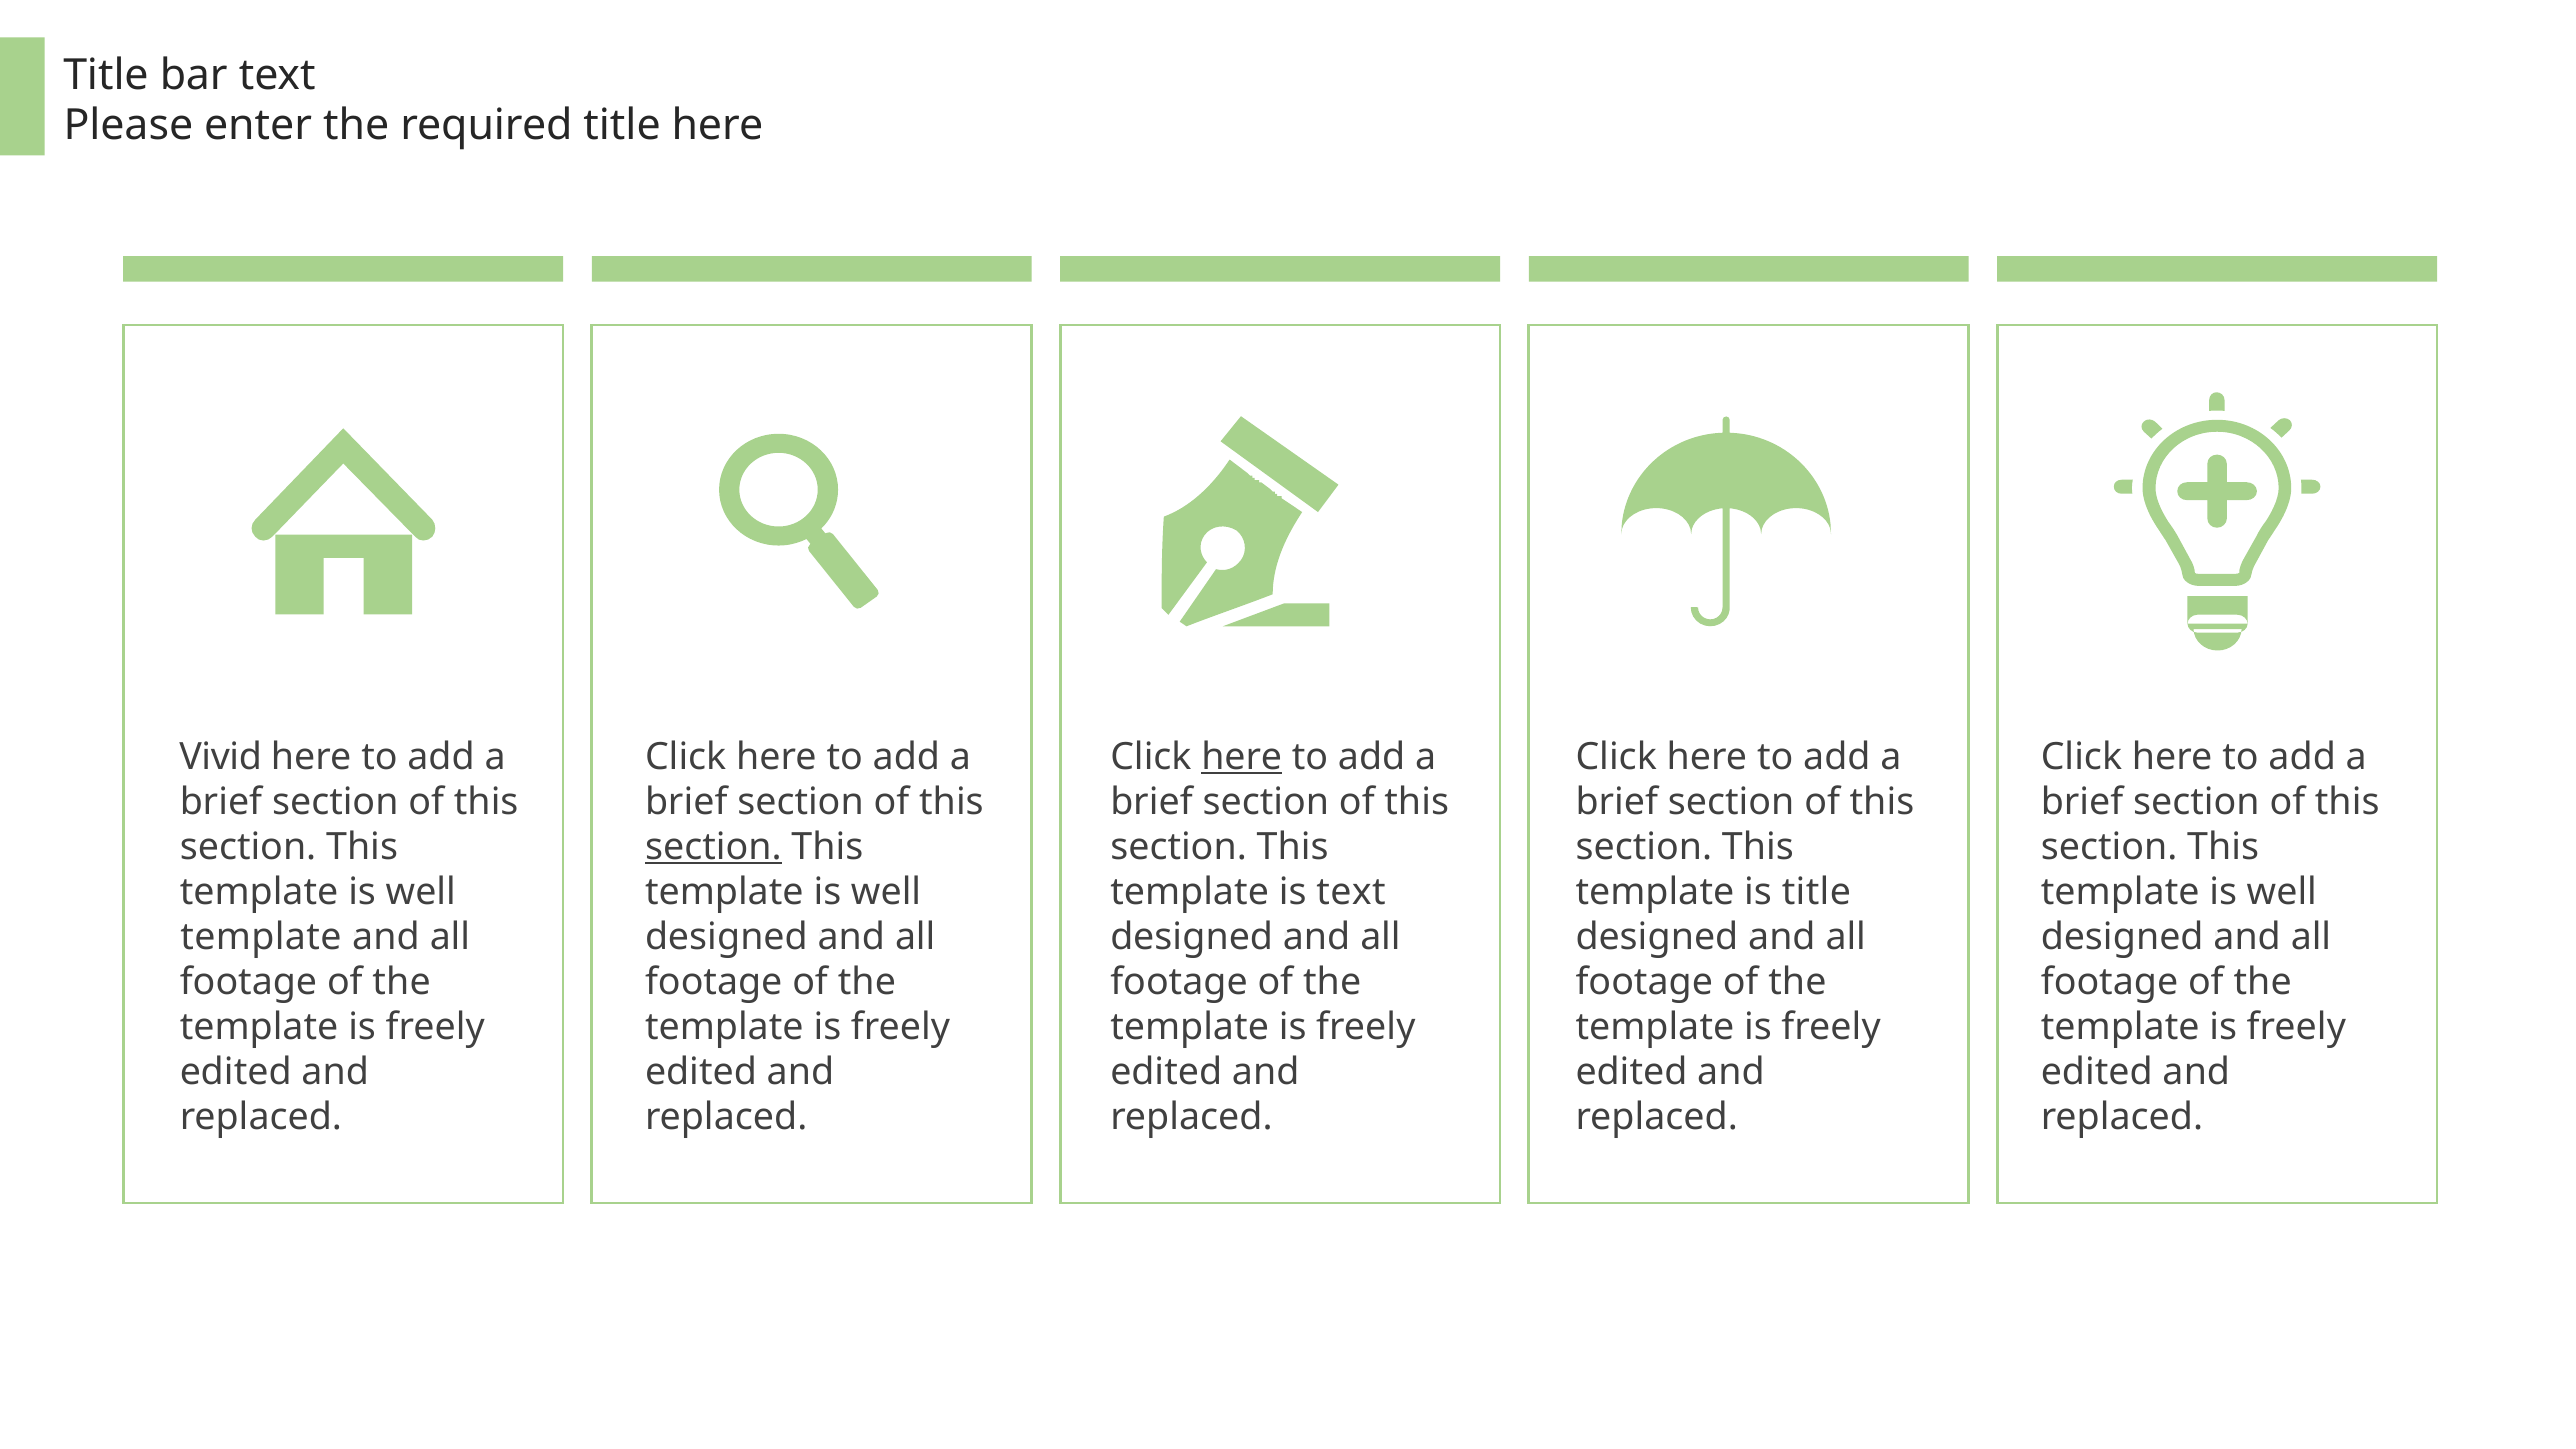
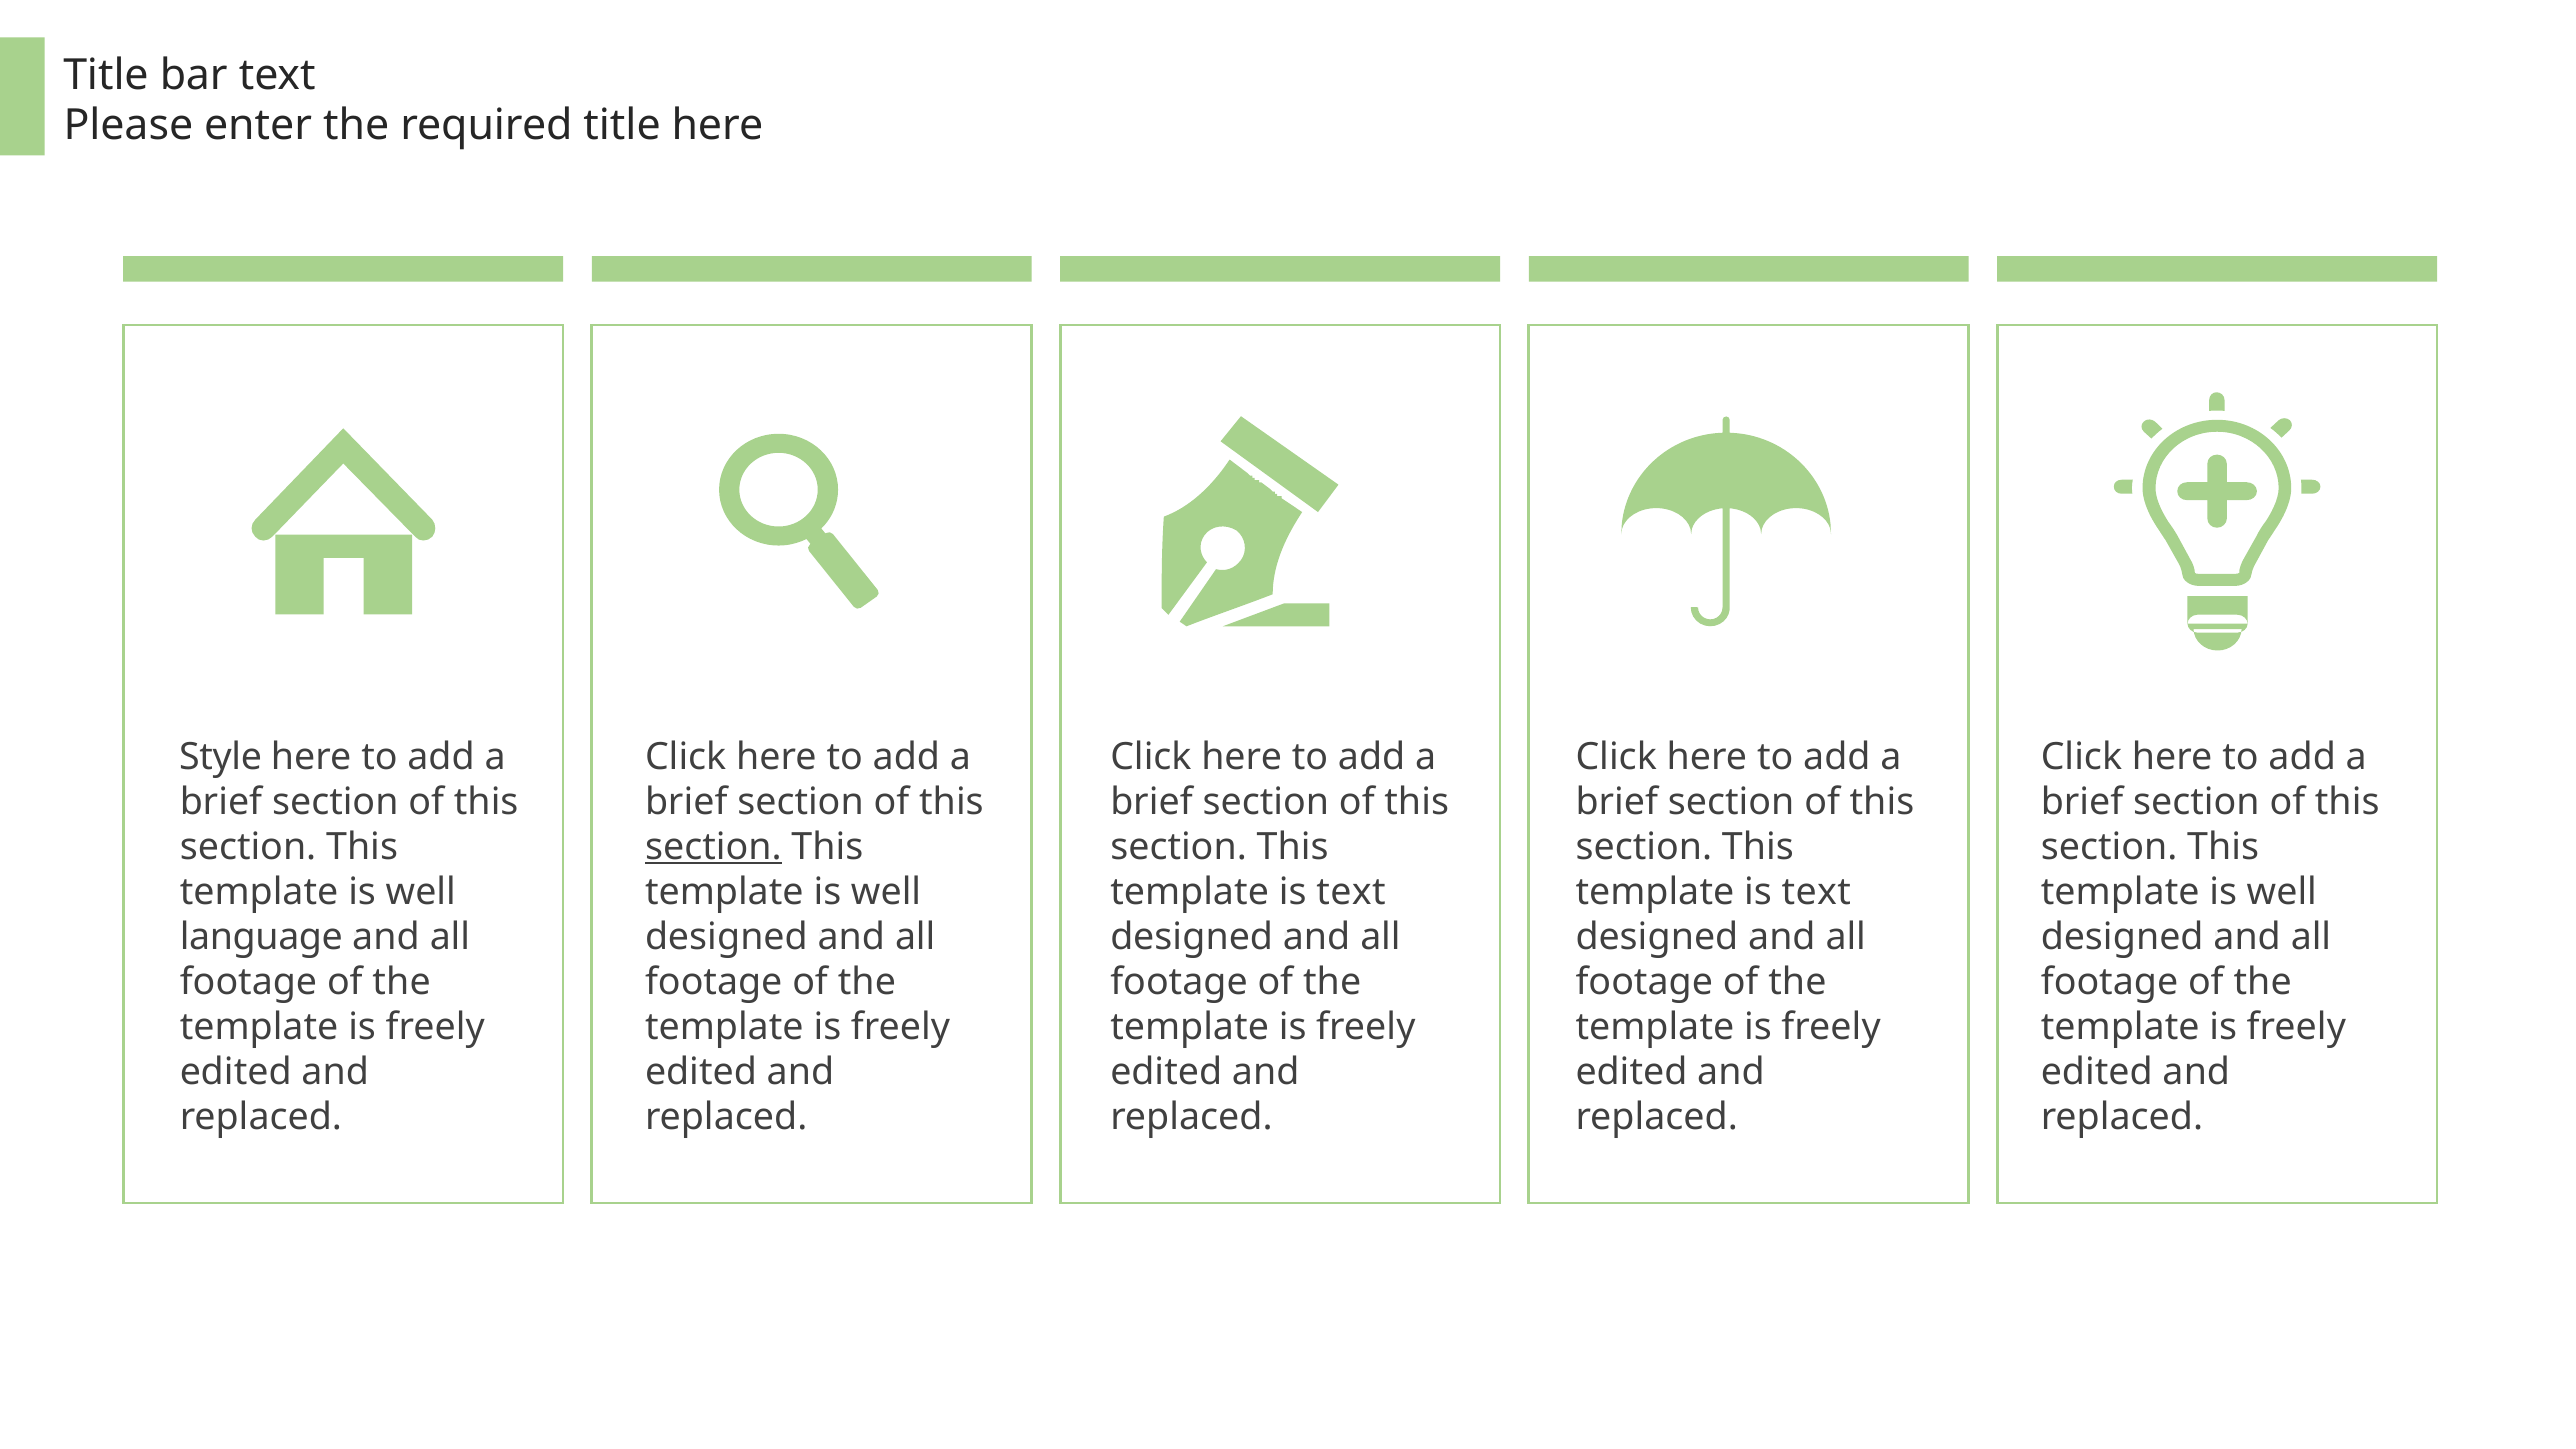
Vivid: Vivid -> Style (221, 757)
here underline: present -> none (1242, 757)
title: title -> text (1816, 892)
template: template -> language (261, 937)
